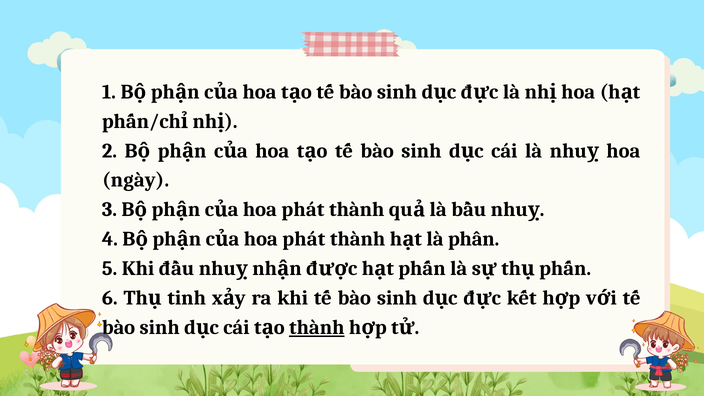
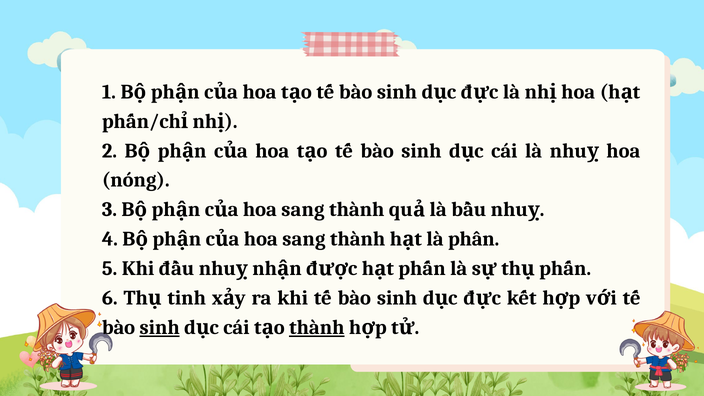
ngày: ngày -> nóng (136, 180)
phát: phát -> sang (303, 210)
phát: phát -> sang (304, 239)
sinh underline: none -> present (160, 327)
